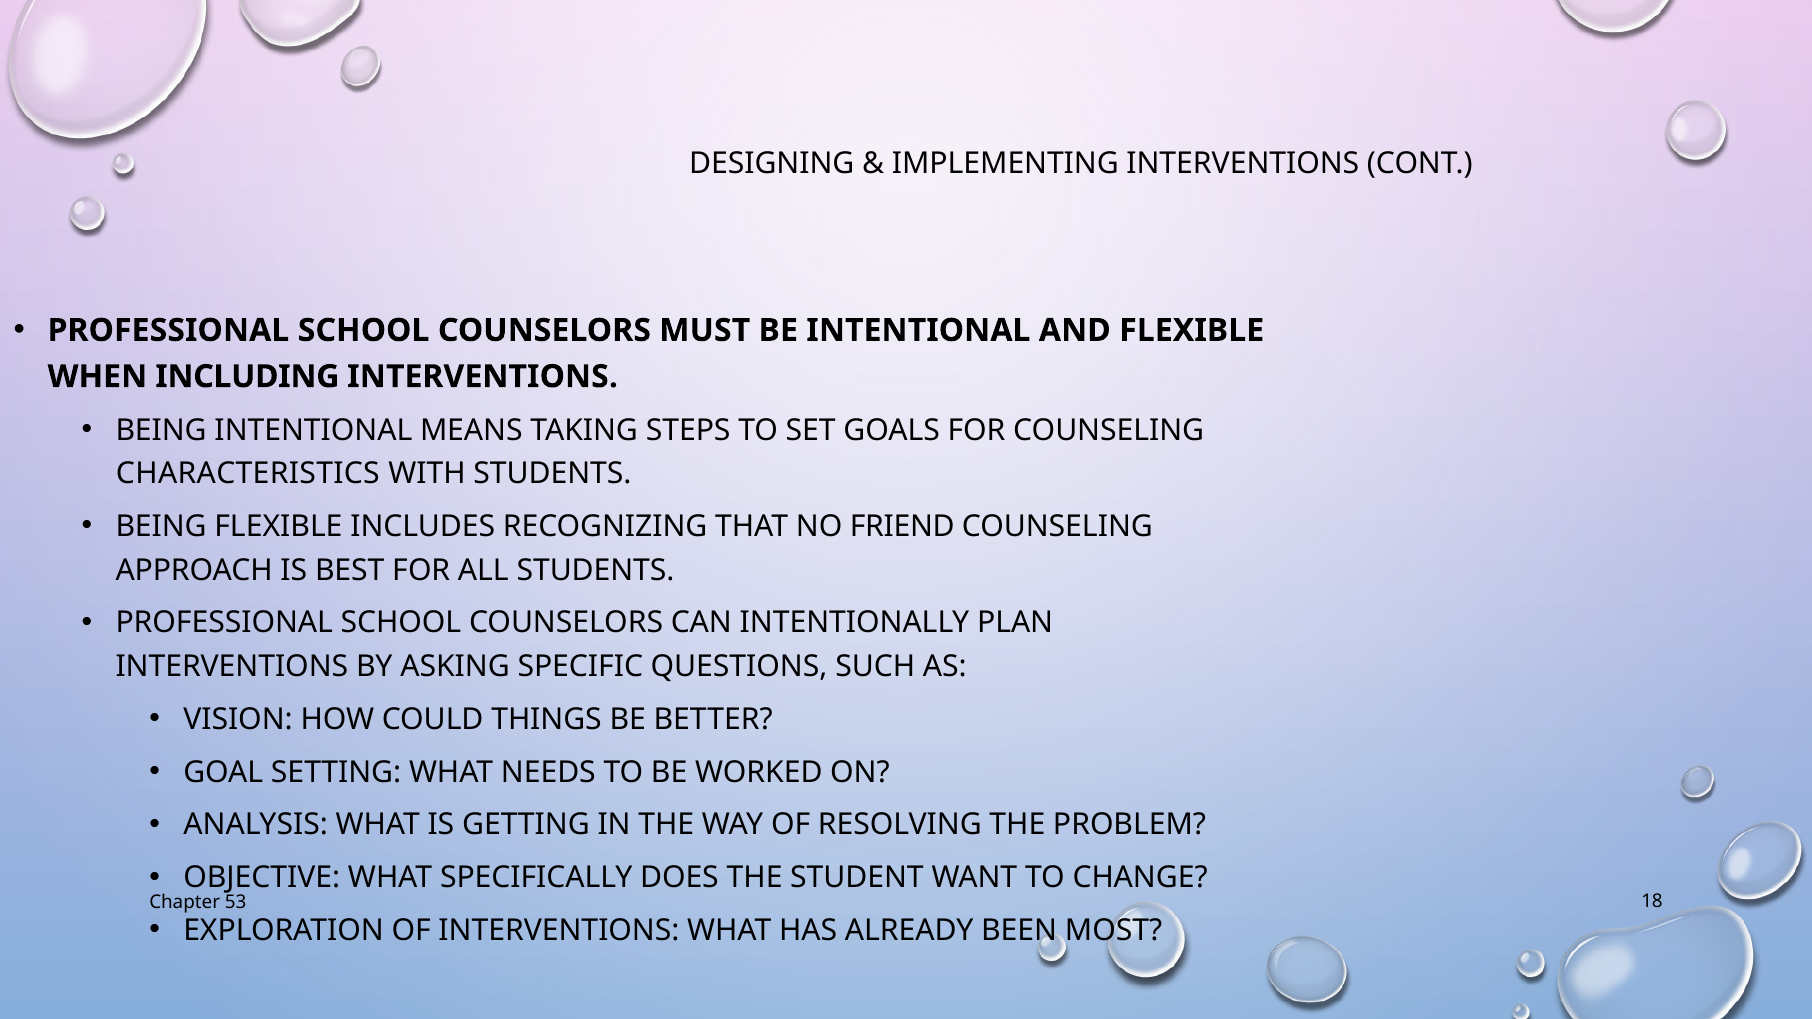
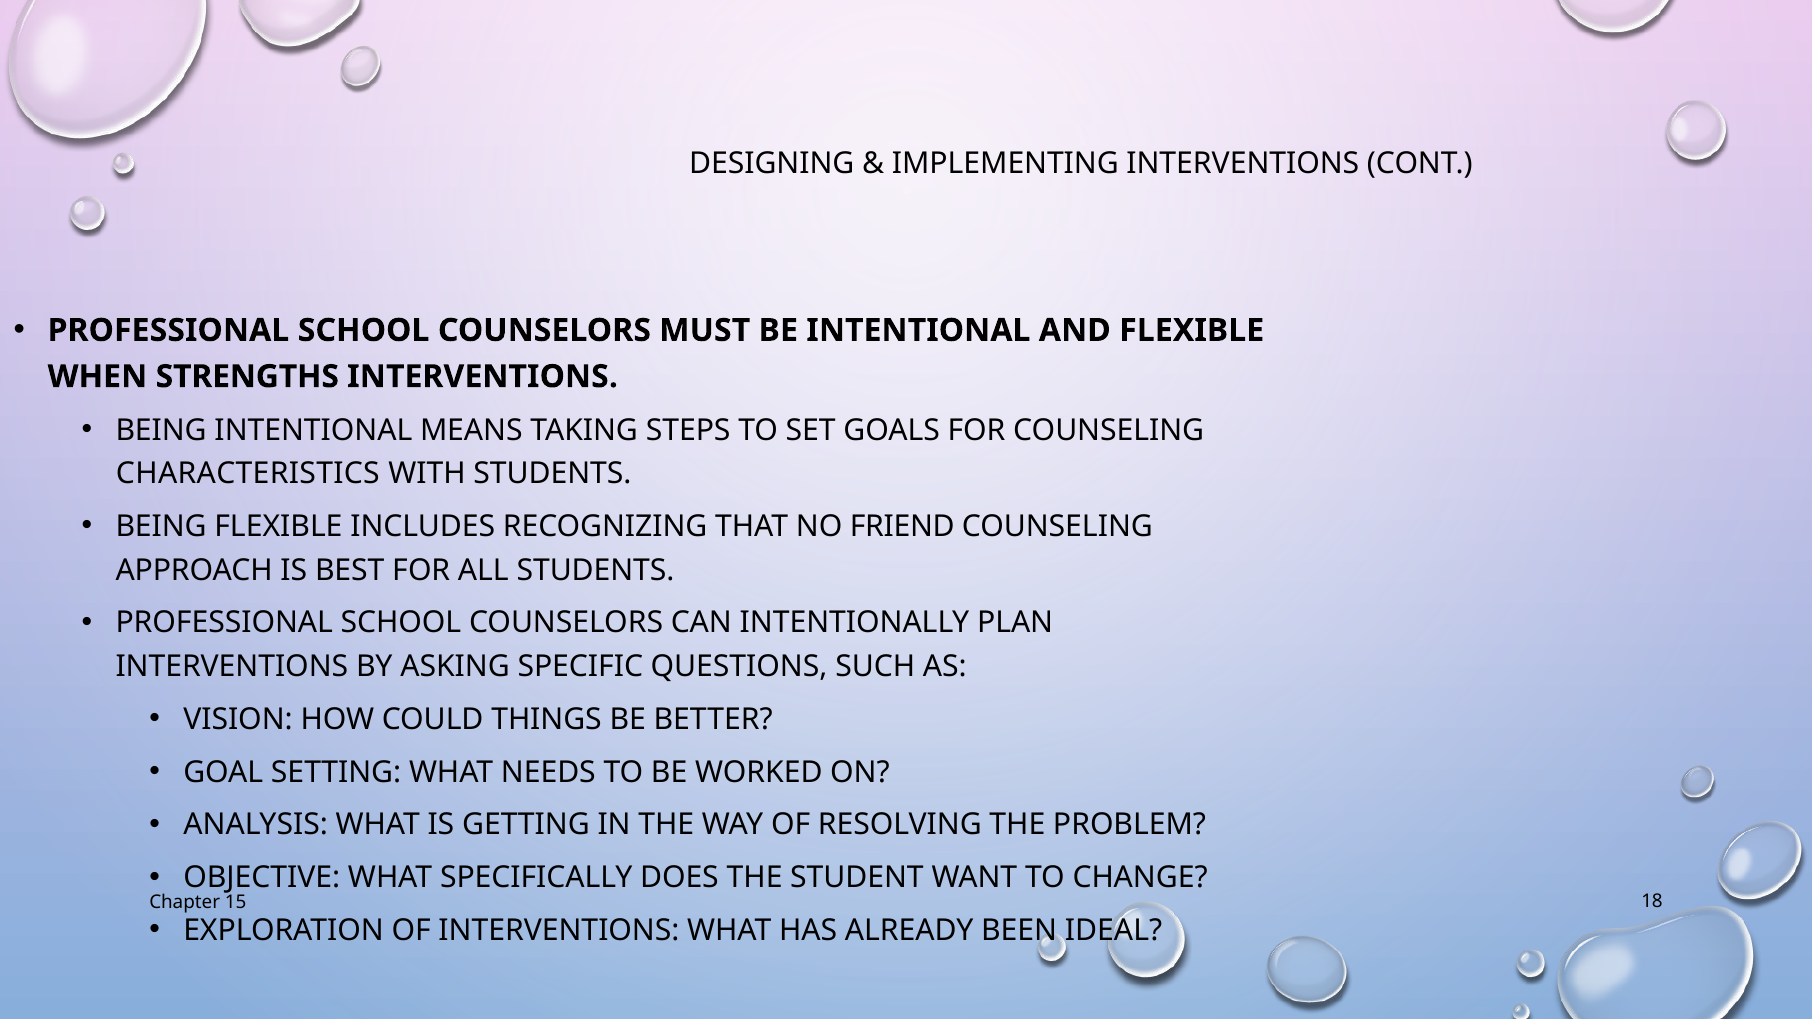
INCLUDING: INCLUDING -> STRENGTHS (247, 377)
53: 53 -> 15 (236, 903)
MOST: MOST -> IDEAL (1114, 931)
